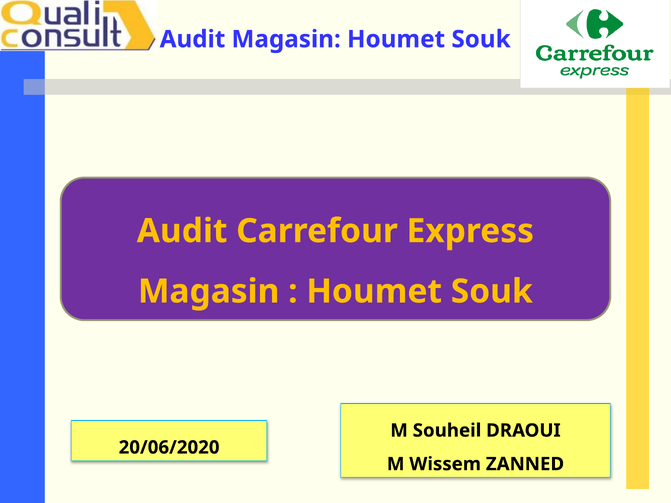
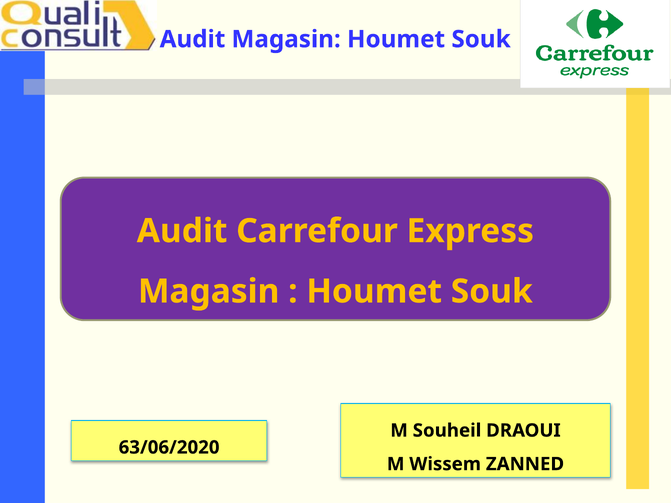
20/06/2020: 20/06/2020 -> 63/06/2020 (169, 448)
